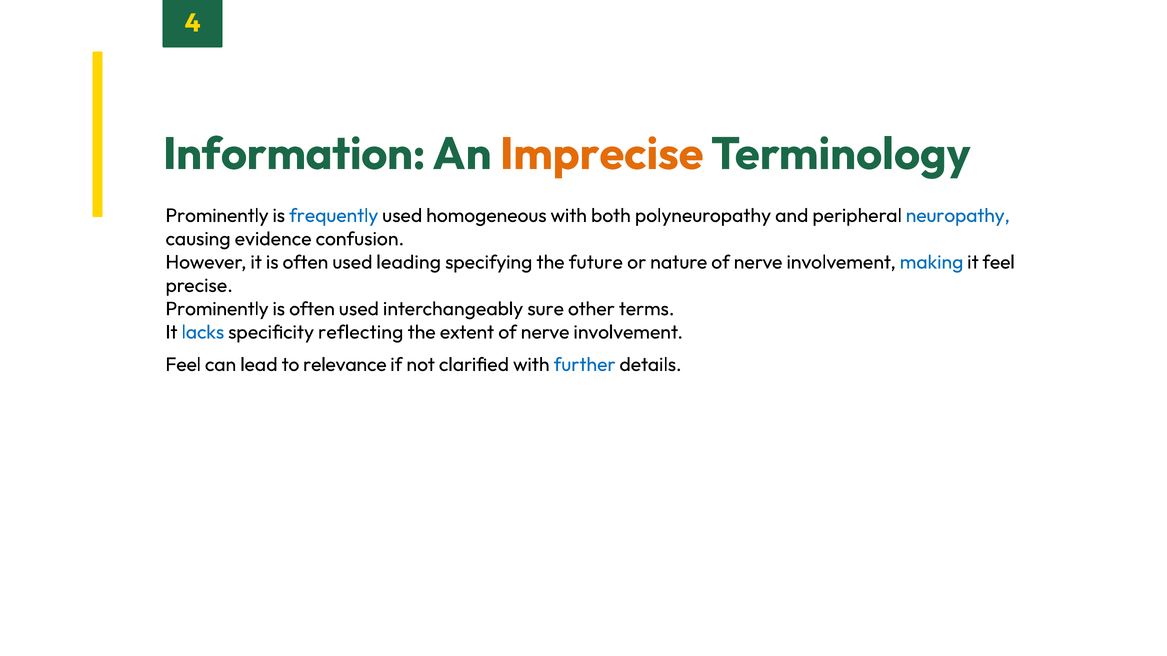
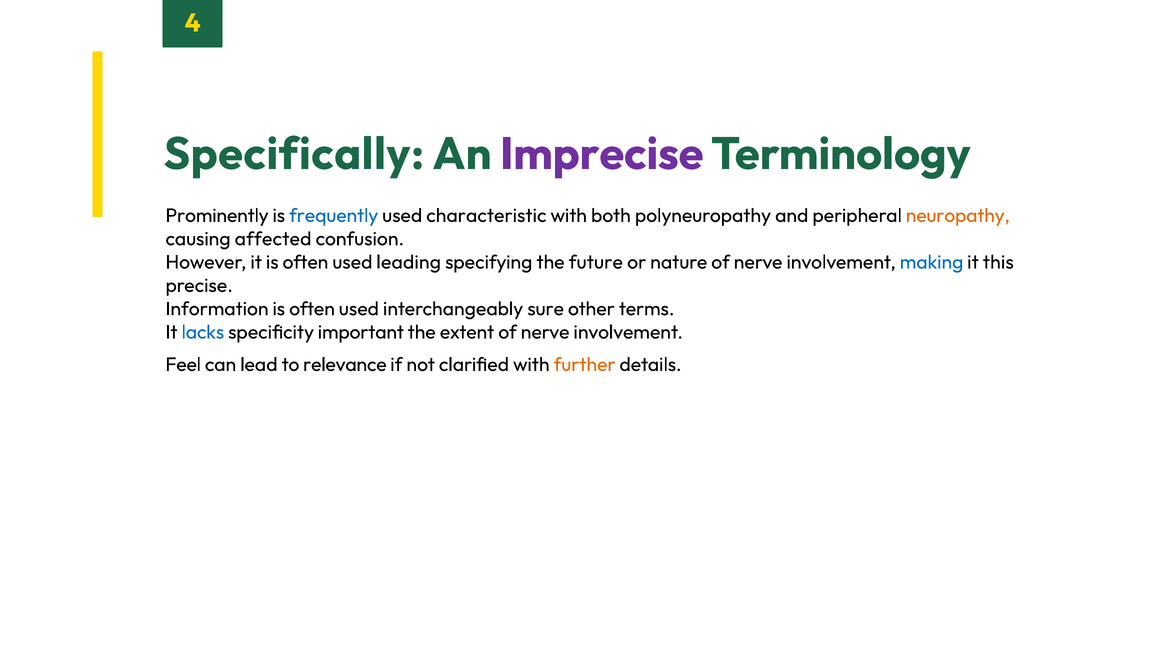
Information: Information -> Specifically (294, 154)
Imprecise colour: orange -> purple (602, 154)
homogeneous: homogeneous -> characteristic (486, 216)
neuropathy colour: blue -> orange (958, 216)
evidence: evidence -> affected (273, 239)
it feel: feel -> this (998, 262)
Prominently: Prominently -> Information (217, 309)
reflecting: reflecting -> important (361, 332)
further colour: blue -> orange (585, 365)
